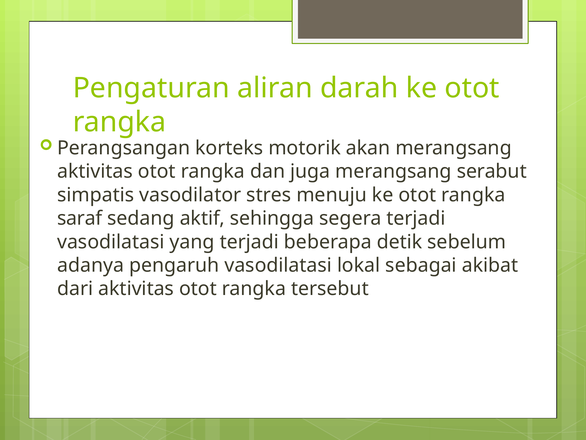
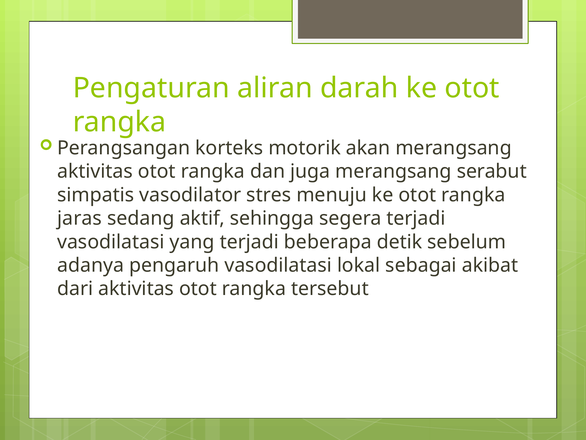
saraf: saraf -> jaras (80, 218)
